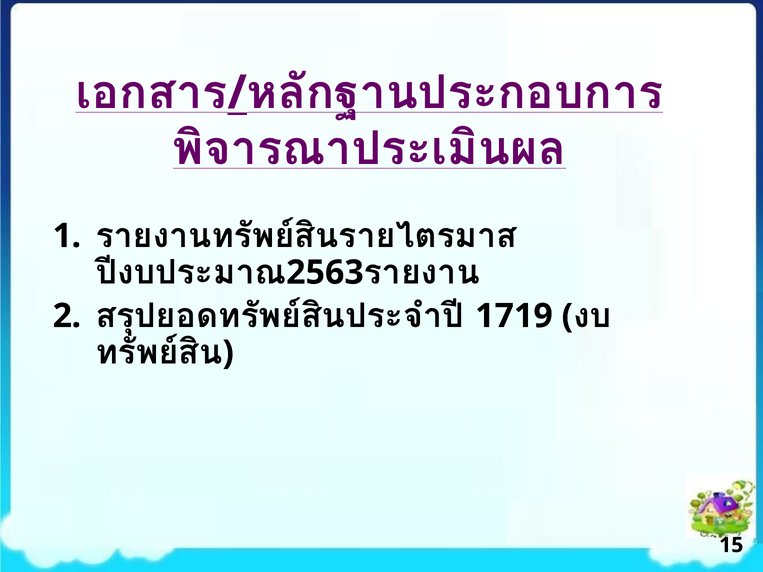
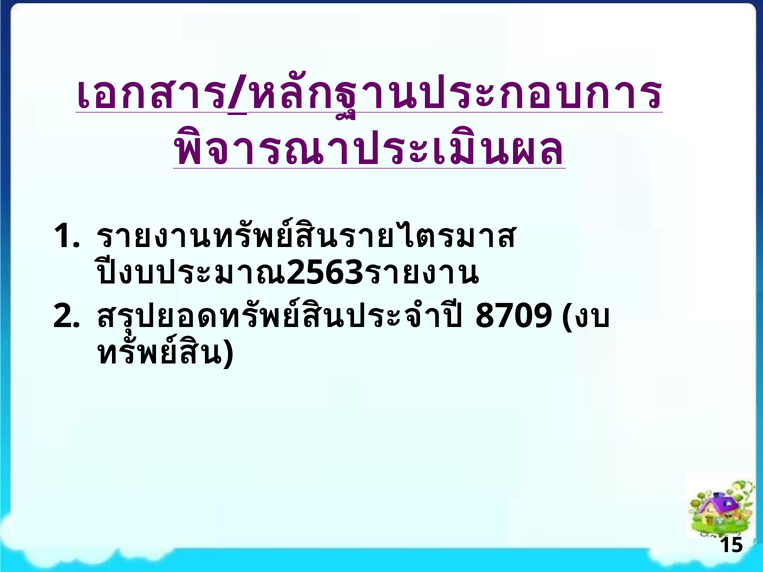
1719: 1719 -> 8709 (514, 316)
